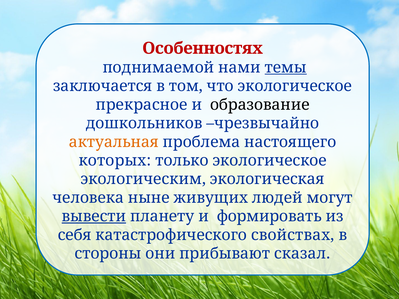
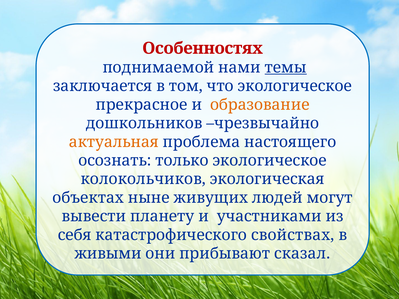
образование colour: black -> orange (260, 105)
которых: которых -> осознать (115, 161)
экологическим: экологическим -> колокольчиков (143, 179)
человека: человека -> объектах (88, 198)
вывести underline: present -> none (94, 217)
формировать: формировать -> участниками (269, 217)
стороны: стороны -> живыми (108, 254)
